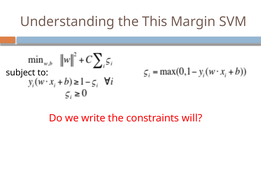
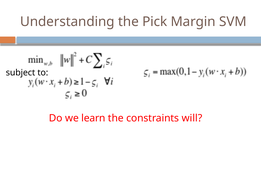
This: This -> Pick (155, 22)
write: write -> learn (93, 118)
